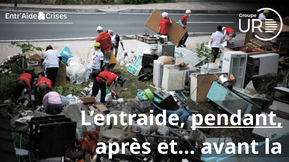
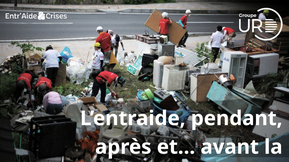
pendant underline: present -> none (237, 119)
